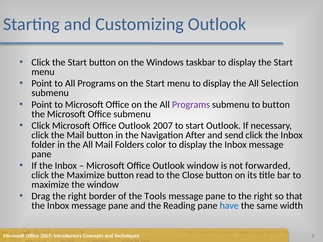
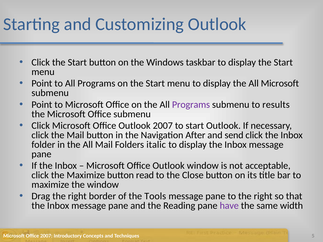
All Selection: Selection -> Microsoft (280, 84)
to button: button -> results (276, 105)
color: color -> italic (156, 145)
forwarded: forwarded -> acceptable (268, 166)
have colour: blue -> purple (229, 206)
